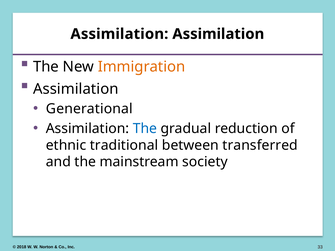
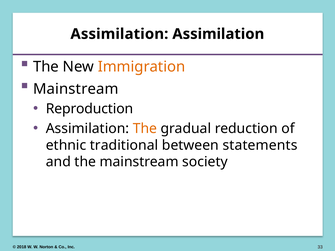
Assimilation: Assimilation -> Mainstream (76, 89)
Generational: Generational -> Reproduction (90, 109)
The colour: blue -> orange (145, 129)
transferred: transferred -> statements (260, 145)
